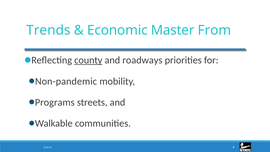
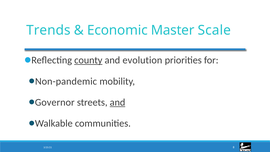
From: From -> Scale (214, 30)
roadways: roadways -> evolution (142, 60)
Programs: Programs -> Governor (55, 102)
and underline: none -> present (117, 102)
